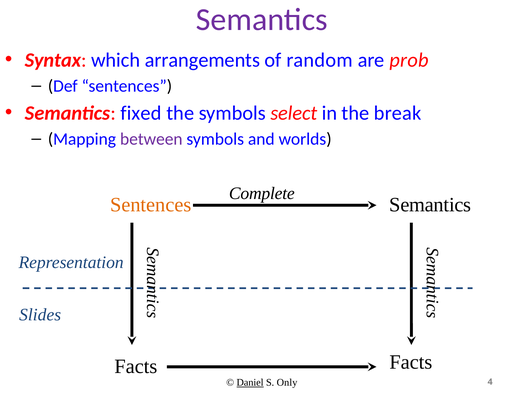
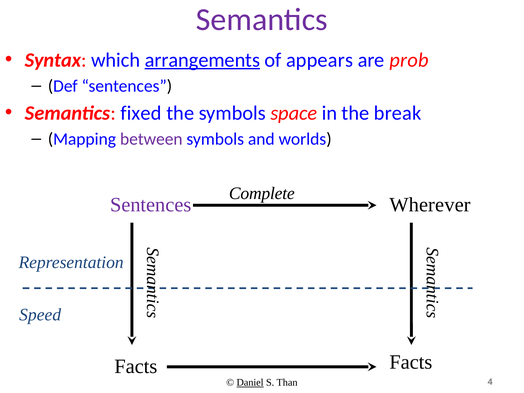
arrangements underline: none -> present (202, 60)
random: random -> appears (320, 60)
select: select -> space (294, 113)
Sentences colour: orange -> purple (151, 205)
Semantics: Semantics -> Wherever (430, 205)
Slides: Slides -> Speed (40, 315)
Only: Only -> Than (287, 383)
